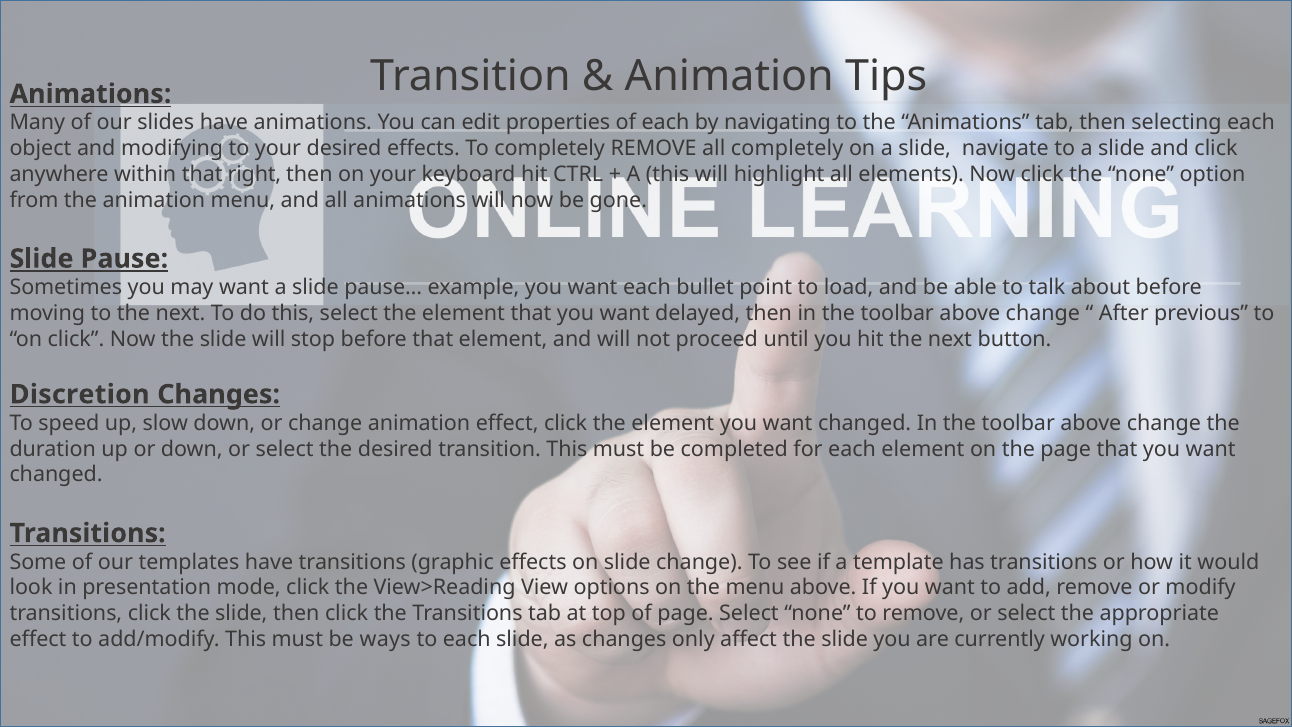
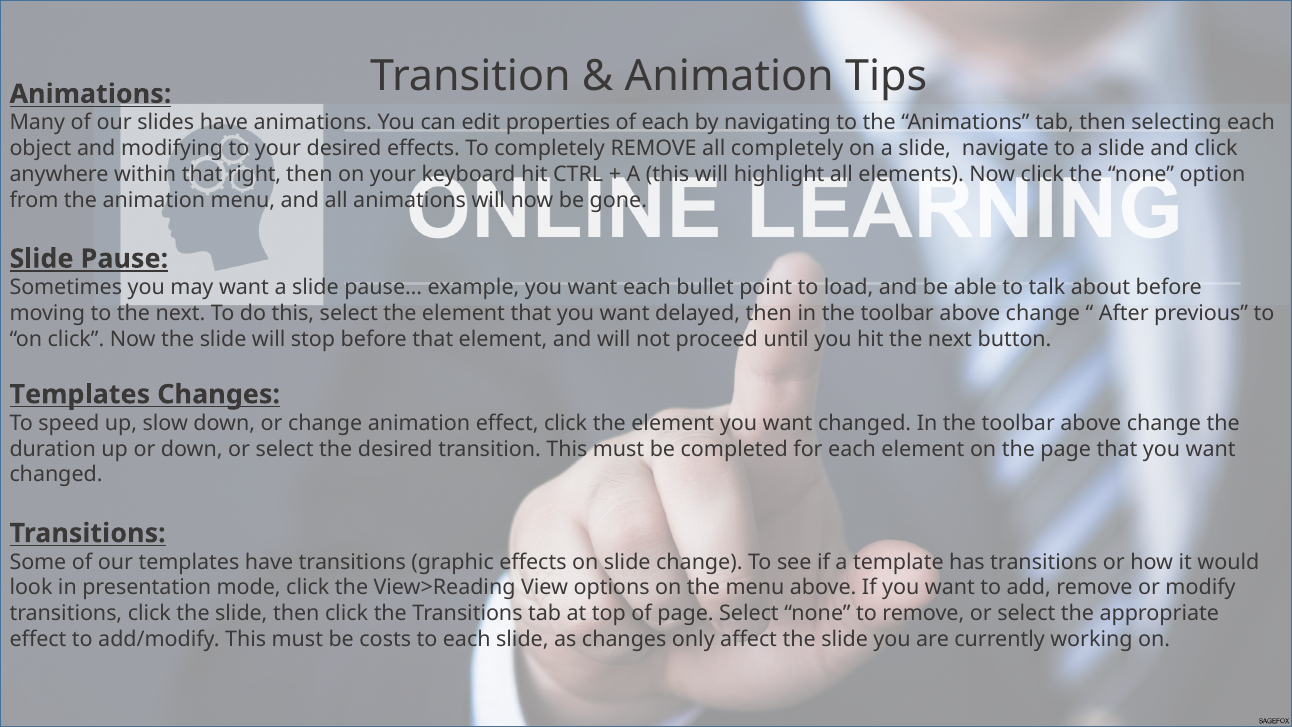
Discretion: Discretion -> Templates (80, 394)
ways: ways -> costs (385, 639)
